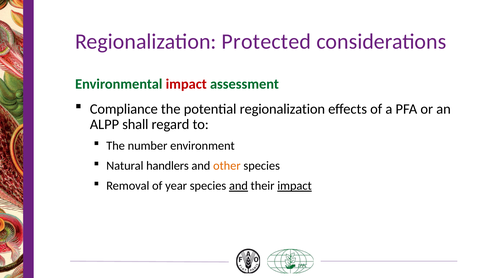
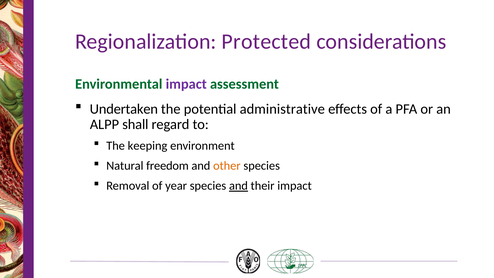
impact colour: red -> purple (186, 84)
Compliance: Compliance -> Undertaken (124, 109)
potential regionalization: regionalization -> administrative (282, 109)
number: number -> keeping (148, 146)
handlers: handlers -> freedom (167, 166)
impact underline: present -> none (295, 186)
